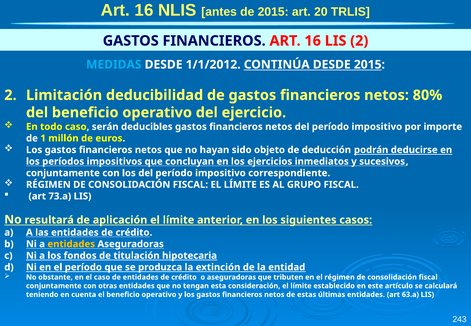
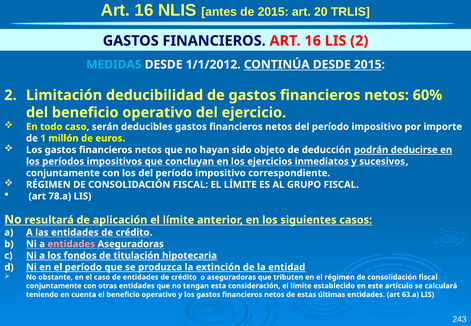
80%: 80% -> 60% (427, 95)
73.a: 73.a -> 78.a (60, 196)
entidades colour: yellow -> pink (71, 244)
